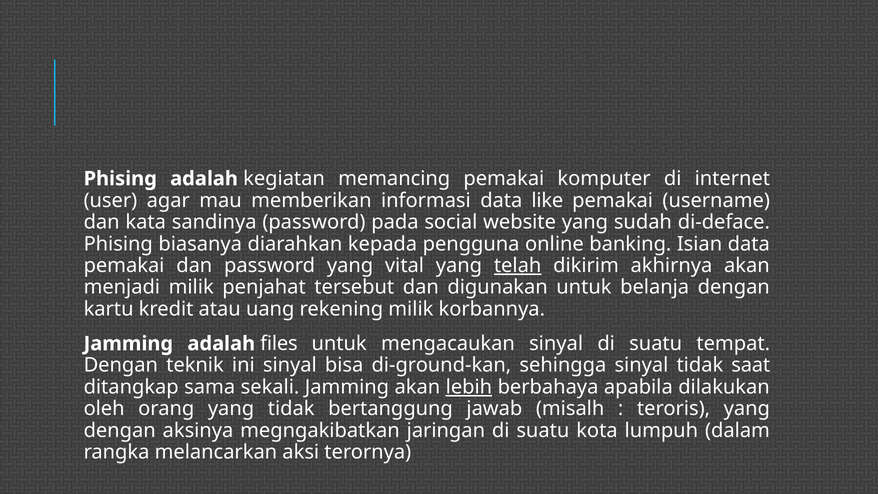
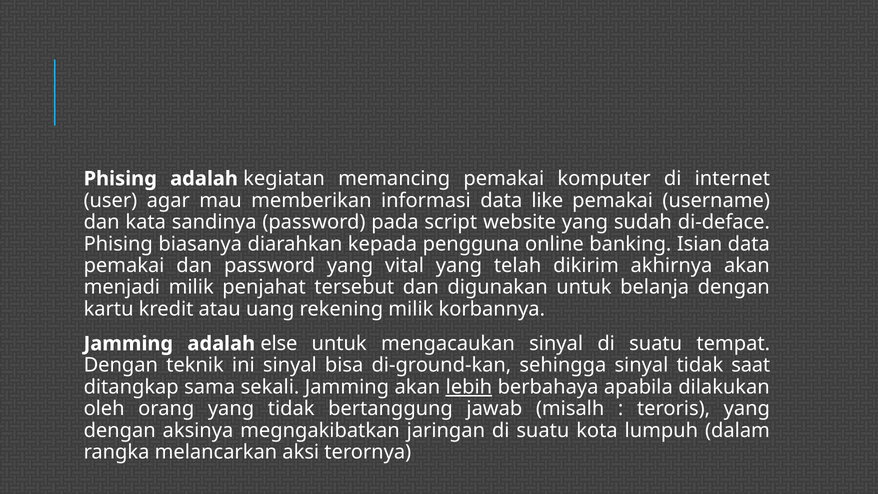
social: social -> script (451, 222)
telah underline: present -> none (518, 266)
files: files -> else (279, 344)
